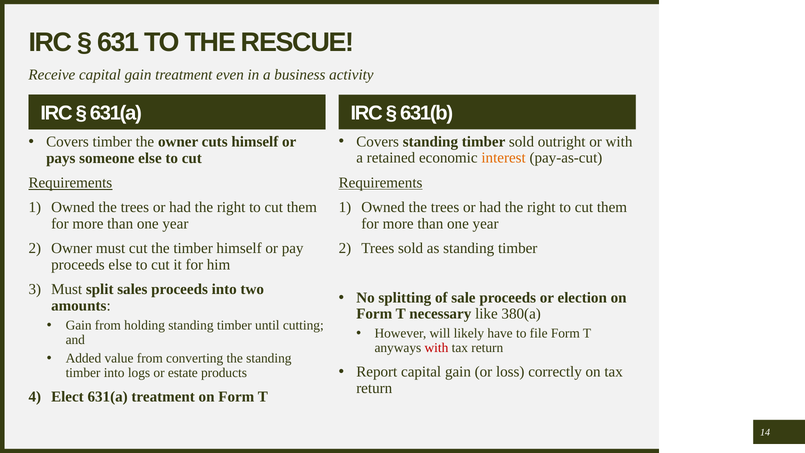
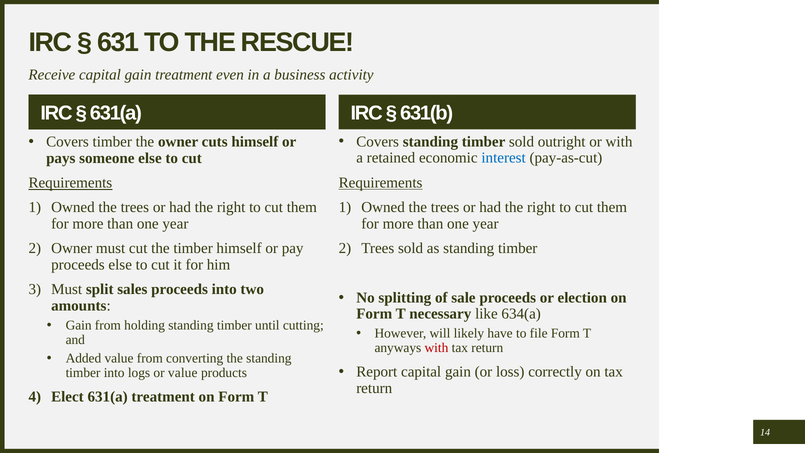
interest colour: orange -> blue (504, 158)
380(a: 380(a -> 634(a (521, 314)
or estate: estate -> value (183, 373)
